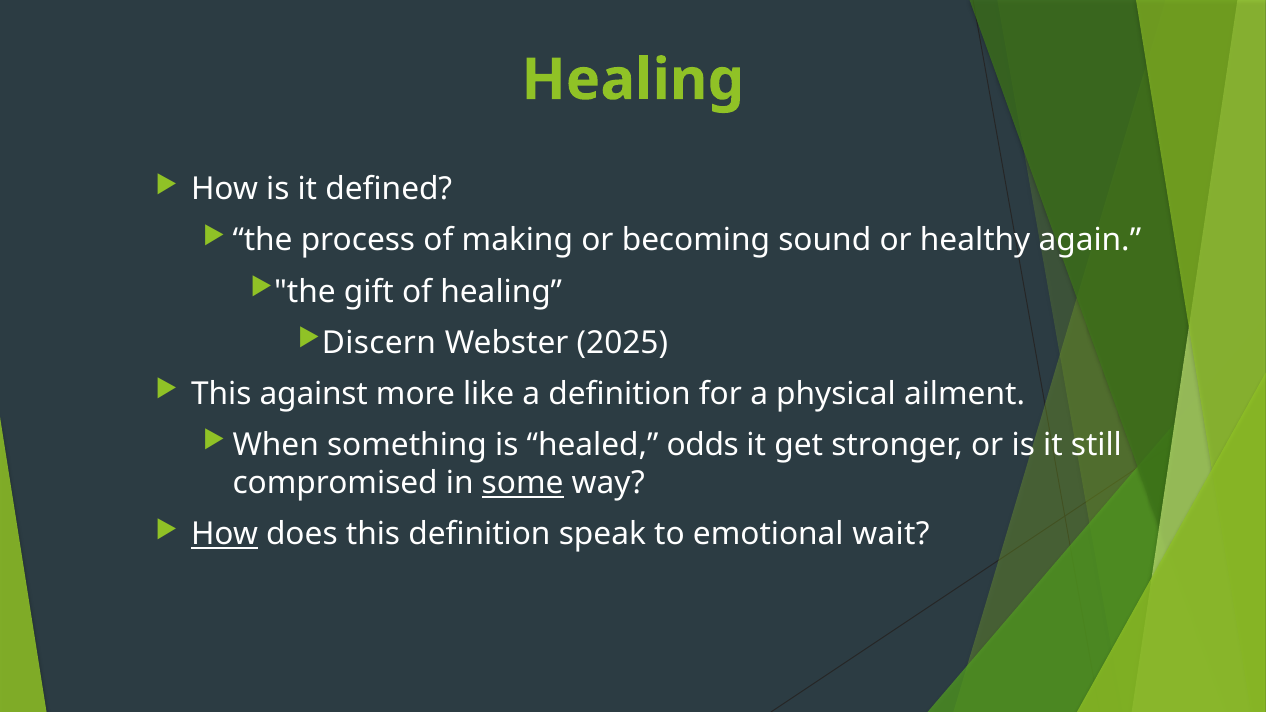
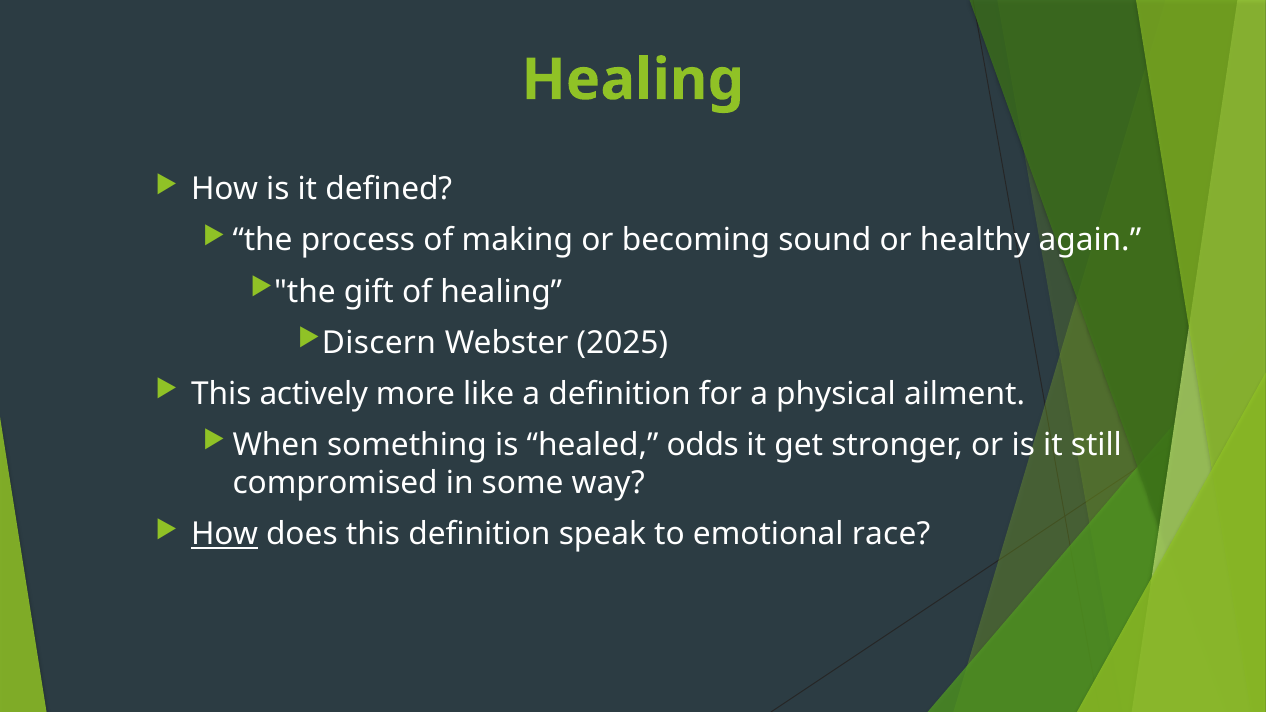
against: against -> actively (314, 394)
some underline: present -> none (523, 483)
wait: wait -> race (891, 534)
